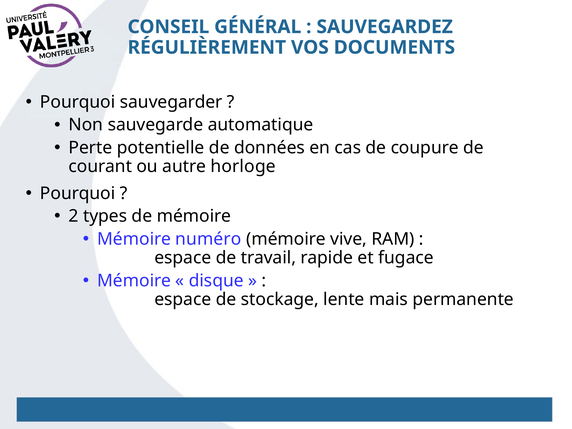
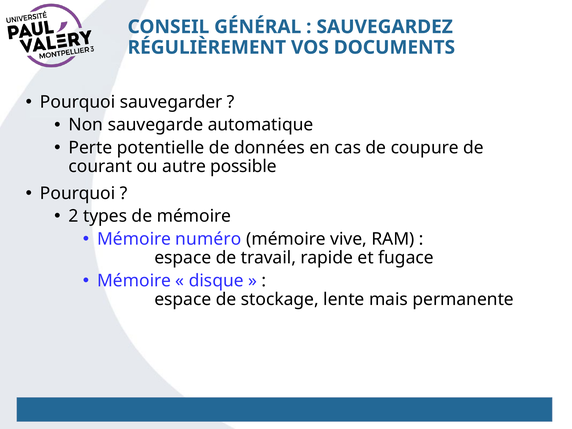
horloge: horloge -> possible (243, 167)
